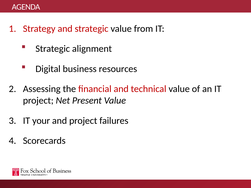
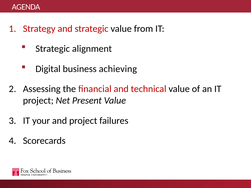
resources: resources -> achieving (118, 69)
